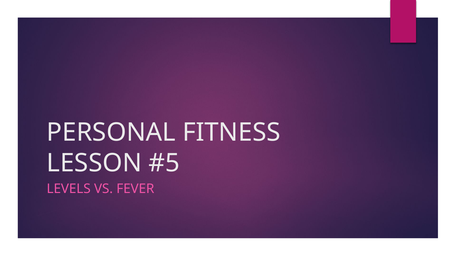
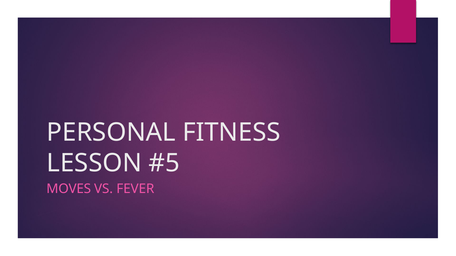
LEVELS: LEVELS -> MOVES (69, 189)
